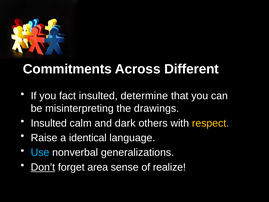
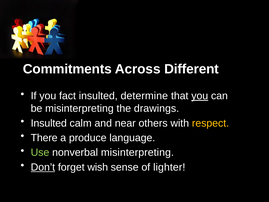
you underline: none -> present (200, 96)
dark: dark -> near (125, 123)
Raise: Raise -> There (44, 138)
identical: identical -> produce (88, 138)
Use colour: light blue -> light green (40, 152)
nonverbal generalizations: generalizations -> misinterpreting (137, 152)
area: area -> wish (98, 167)
realize: realize -> lighter (169, 167)
